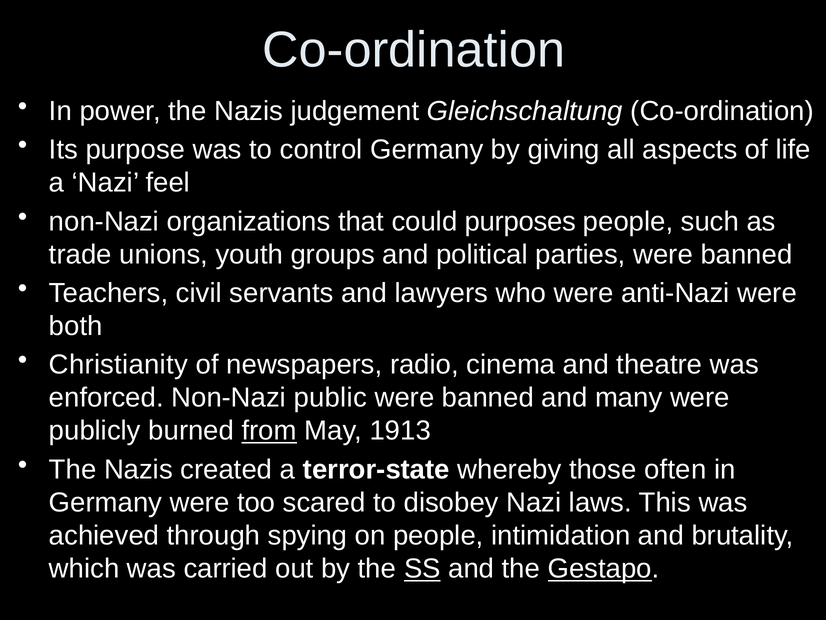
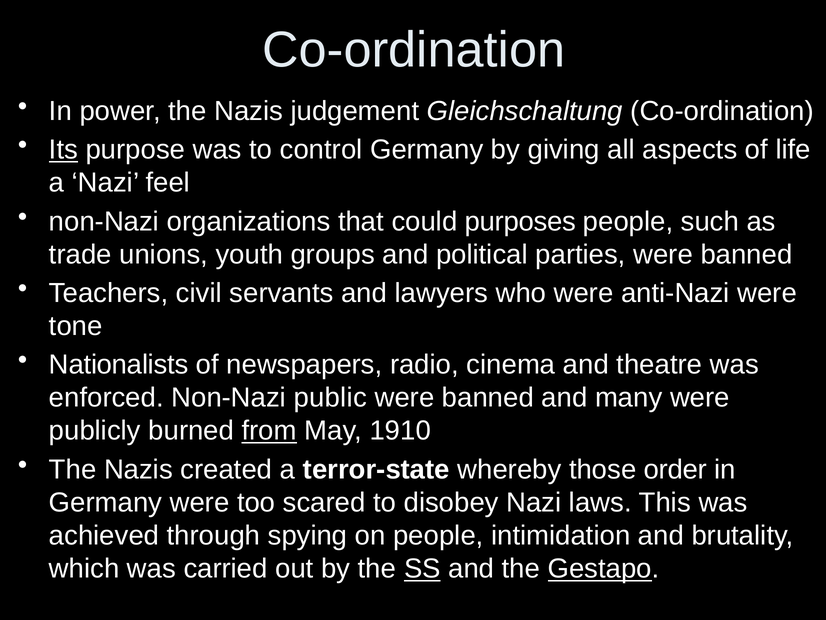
Its underline: none -> present (63, 150)
both: both -> tone (76, 326)
Christianity: Christianity -> Nationalists (119, 364)
1913: 1913 -> 1910 (400, 431)
often: often -> order (675, 469)
